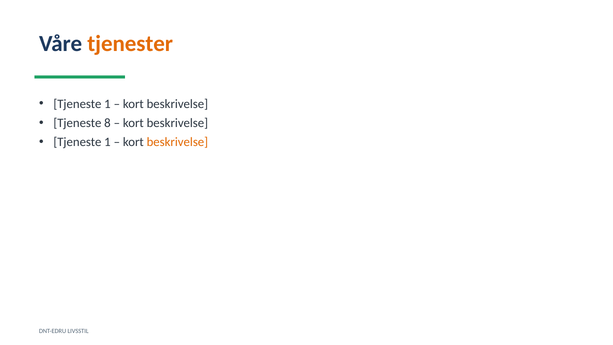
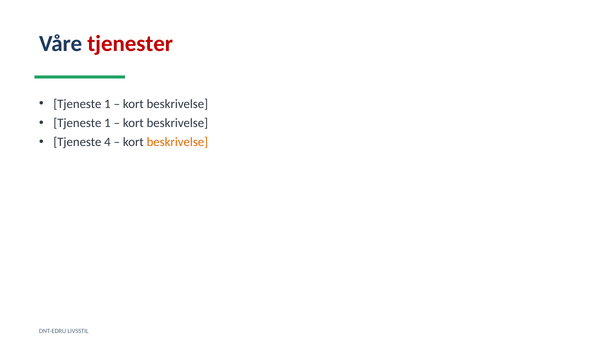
tjenester colour: orange -> red (130, 44)
8: 8 -> 1 (107, 123)
1: 1 -> 4 (107, 142)
